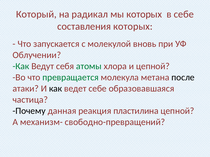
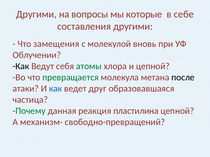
Который: Который -> Другими (36, 14)
радикал: радикал -> вопросы (90, 14)
мы которых: которых -> которые (144, 14)
составления которых: которых -> другими (133, 26)
запускается: запускается -> замещения (56, 44)
Как colour: green -> black (21, 66)
как colour: black -> blue (56, 89)
ведет себе: себе -> друг (98, 89)
Почему colour: black -> green (29, 111)
